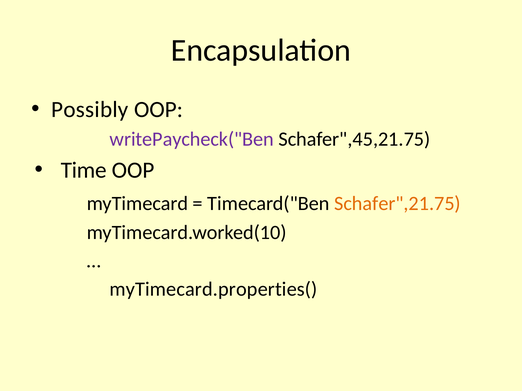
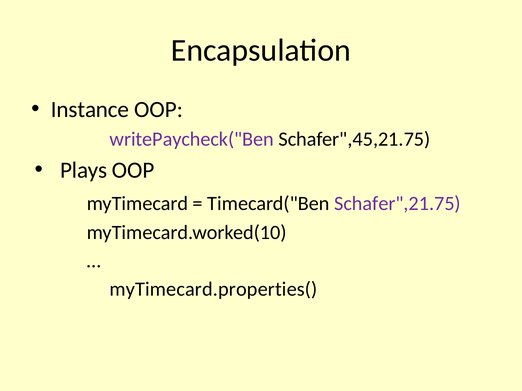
Possibly: Possibly -> Instance (90, 110)
Time: Time -> Plays (84, 170)
Schafer",21.75 colour: orange -> purple (397, 204)
